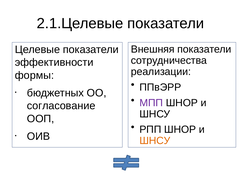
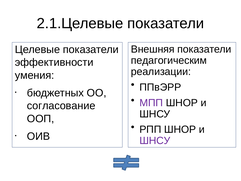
сотрудничества: сотрудничества -> педагогическим (169, 60)
формы: формы -> умения (35, 75)
ШНСУ colour: orange -> purple (155, 141)
